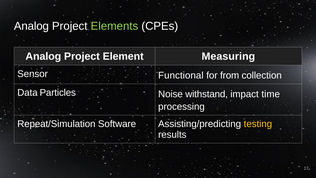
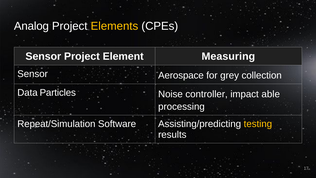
Elements colour: light green -> yellow (114, 26)
Analog: Analog -> Sensor (43, 56)
Functional: Functional -> Aerospace (181, 75)
from: from -> grey (230, 75)
withstand: withstand -> controller (207, 94)
time: time -> able (271, 94)
